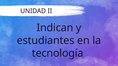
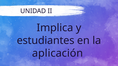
Indican: Indican -> Implica (55, 28)
tecnología: tecnología -> aplicación (58, 53)
